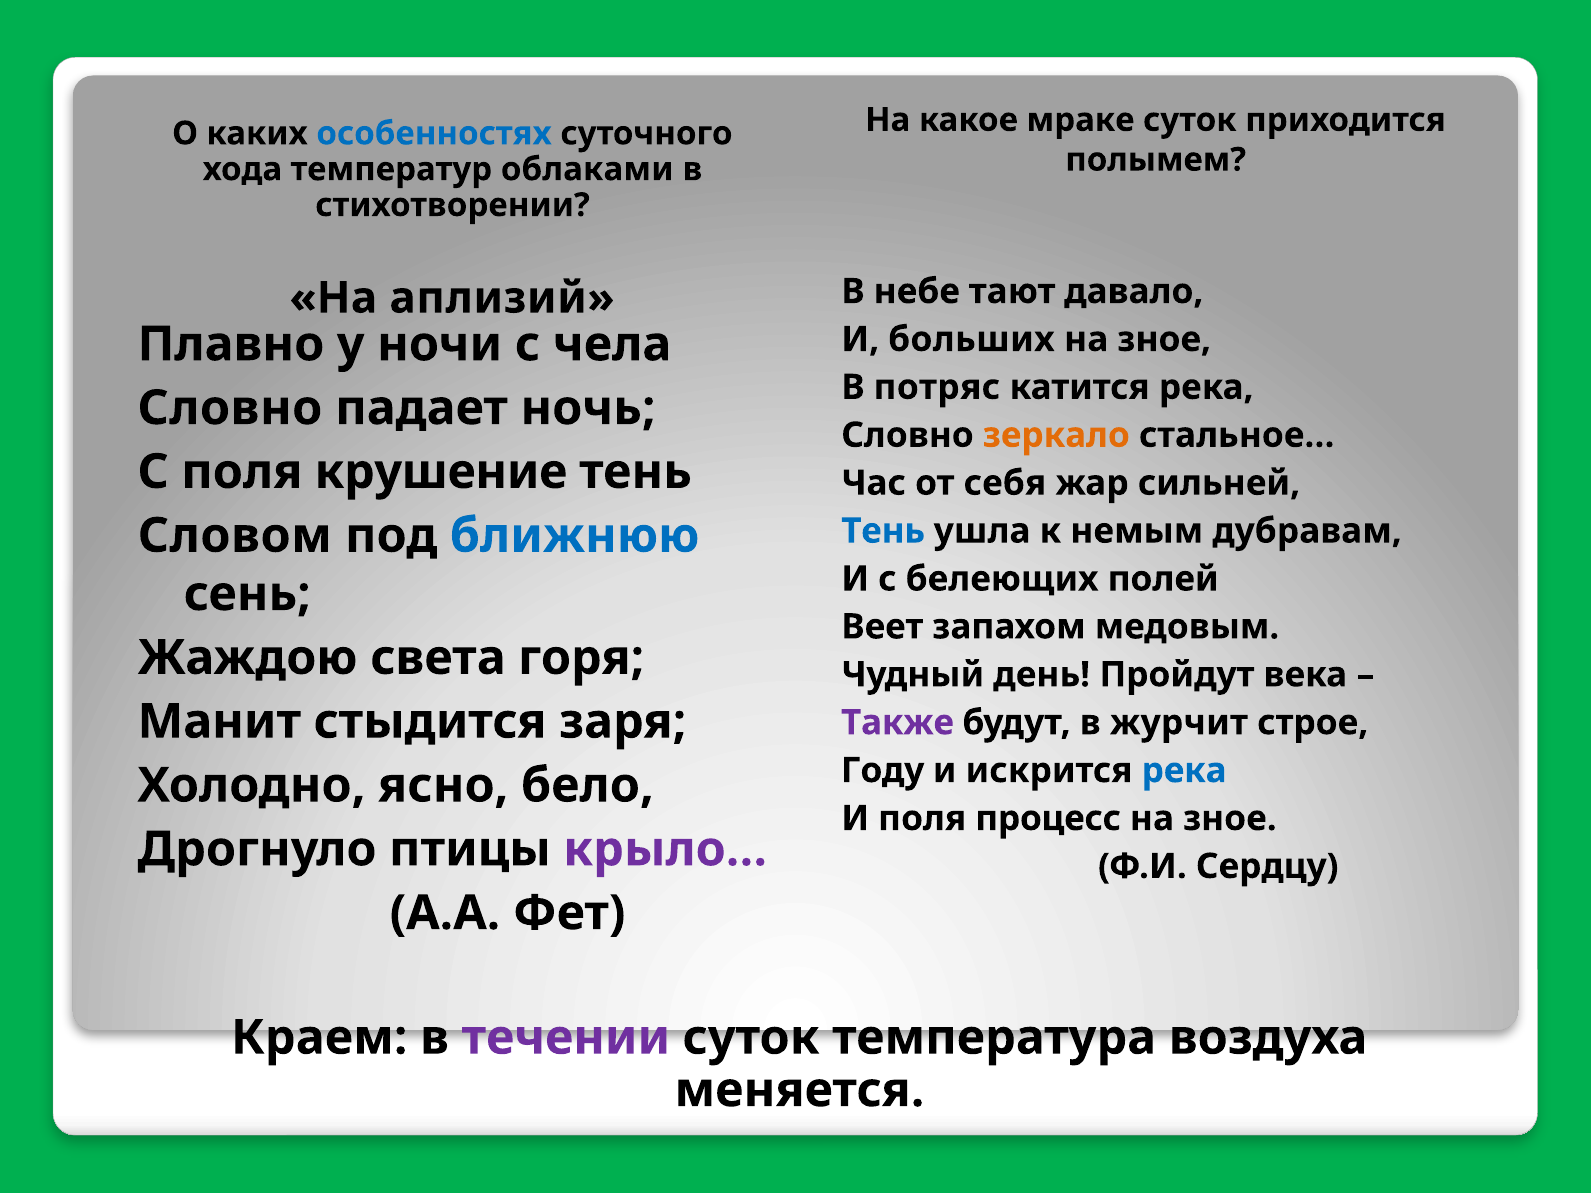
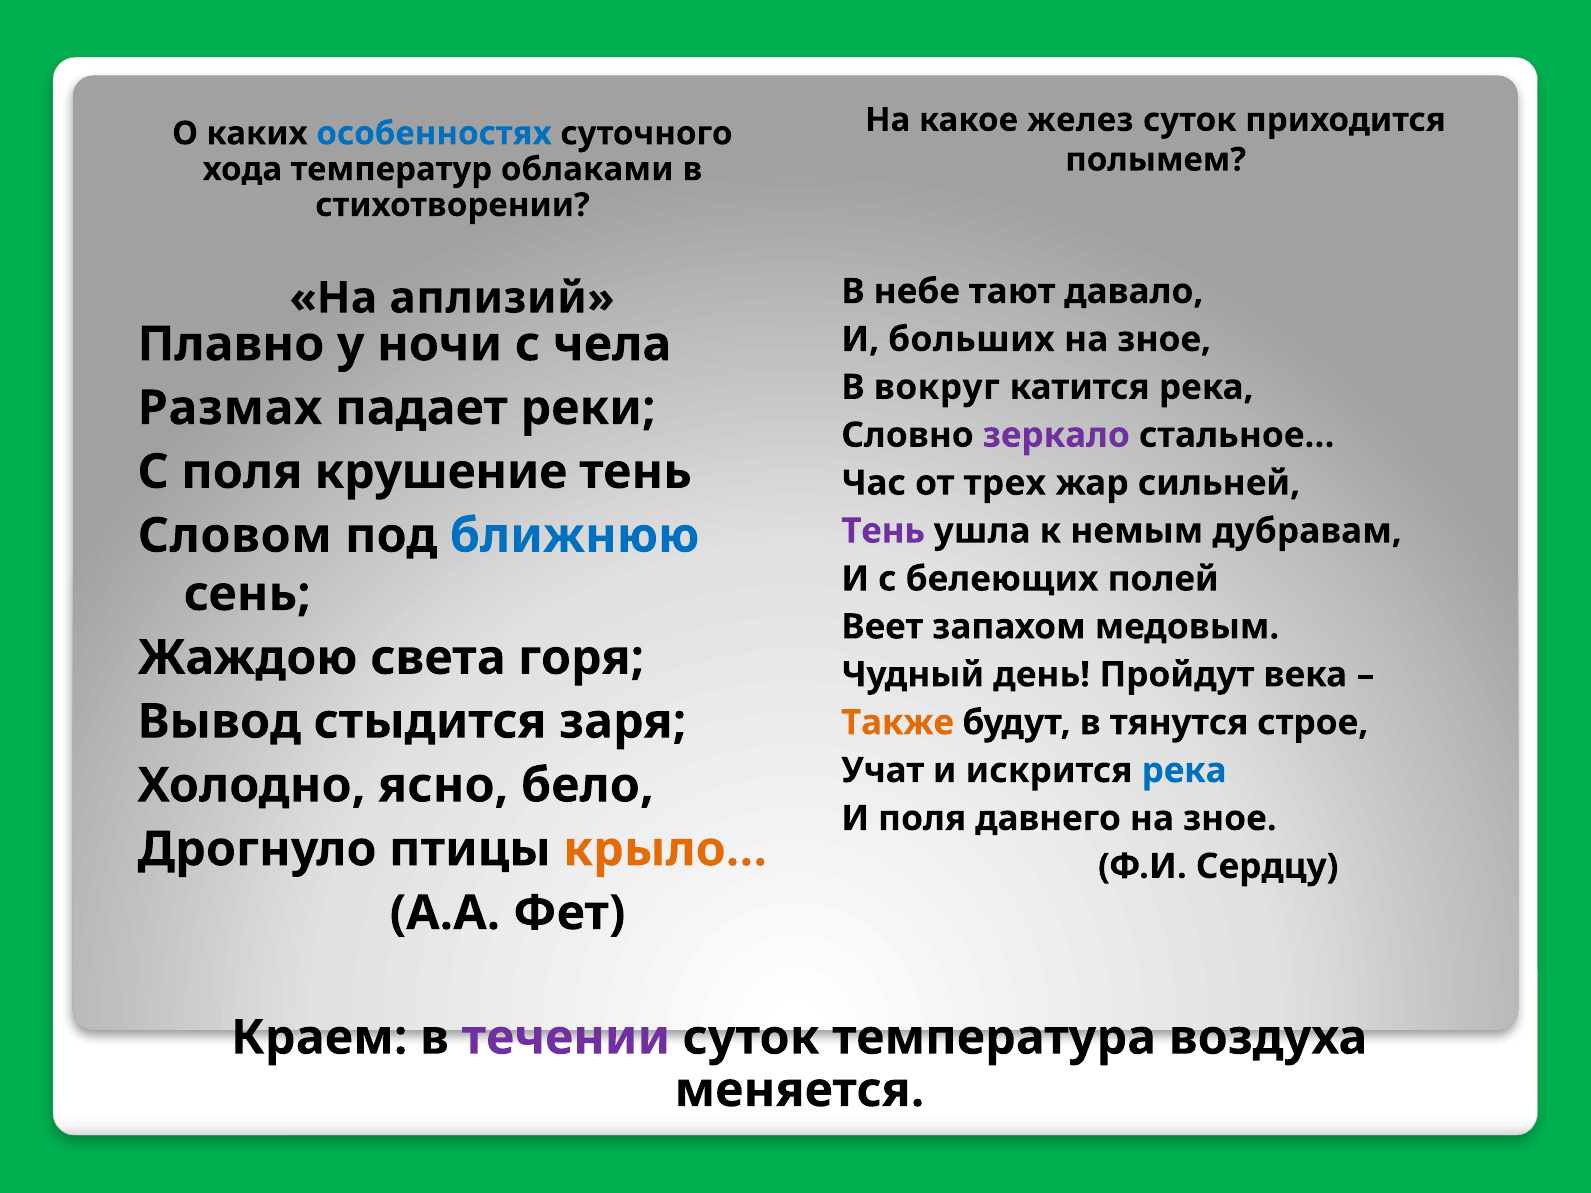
мраке: мраке -> желез (1080, 120)
потряс: потряс -> вокруг (937, 387)
Словно: Словно -> Размах (230, 408)
ночь: ночь -> реки (588, 408)
зеркало colour: orange -> purple (1056, 435)
себя: себя -> трех (1005, 483)
Тень colour: blue -> purple (883, 531)
Манит: Манит -> Вывод (219, 722)
Также colour: purple -> orange (898, 723)
журчит: журчит -> тянутся (1179, 723)
Году: Году -> Учат (883, 771)
процесс: процесс -> давнего (1048, 819)
крыло… colour: purple -> orange (665, 849)
